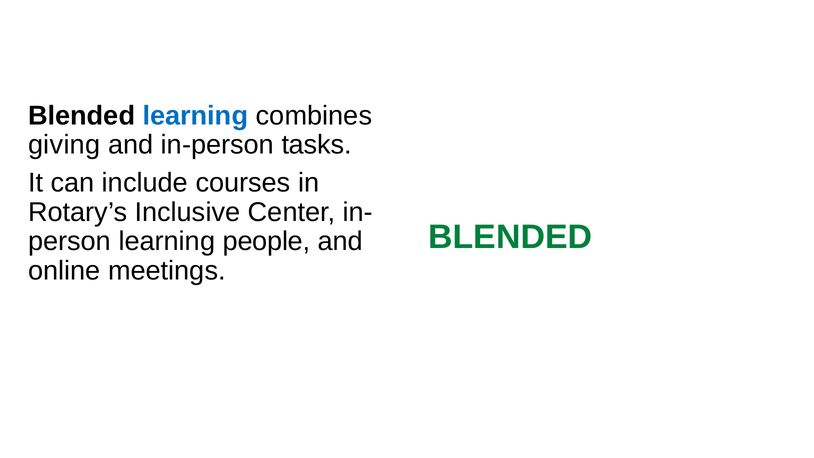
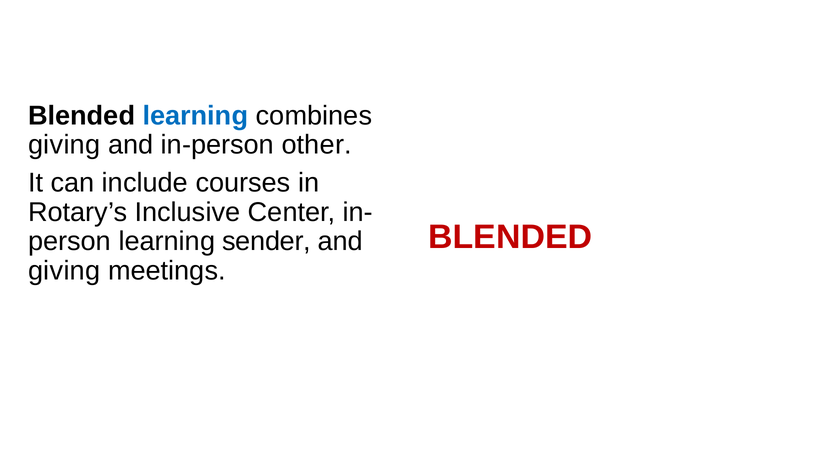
tasks: tasks -> other (317, 145)
BLENDED colour: green -> red (510, 237)
people: people -> sender (267, 241)
online: online -> giving (64, 271)
